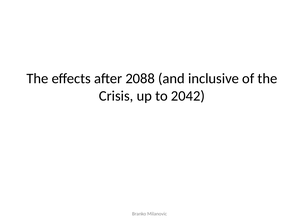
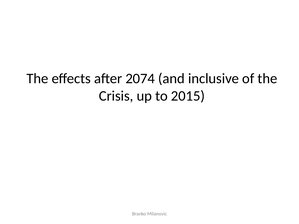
2088: 2088 -> 2074 (140, 78)
2042: 2042 -> 2015 (188, 96)
